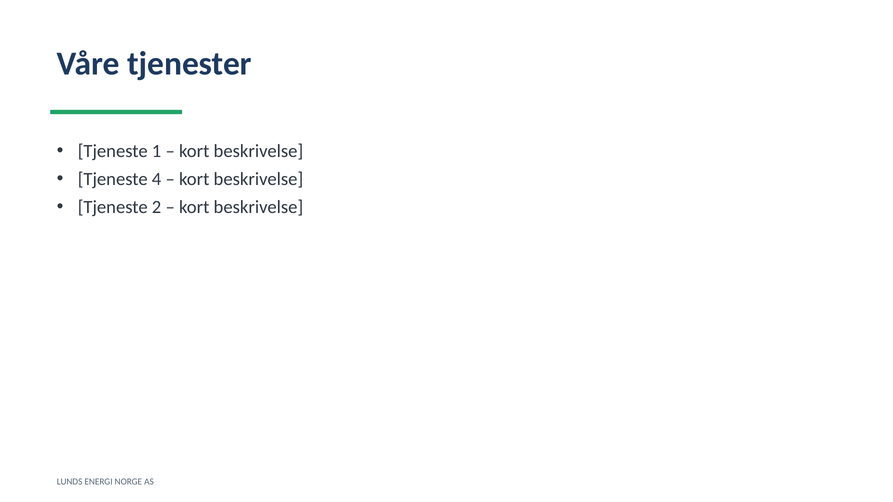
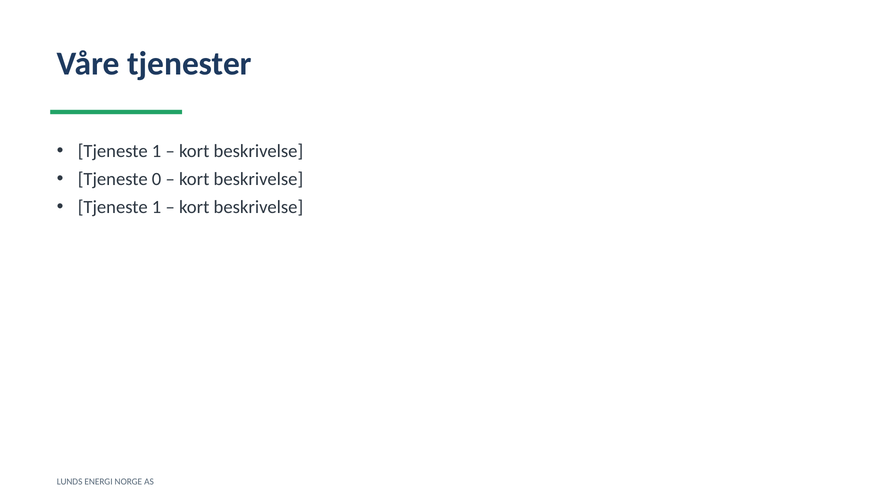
4: 4 -> 0 (157, 179)
2: 2 -> 1 (157, 207)
